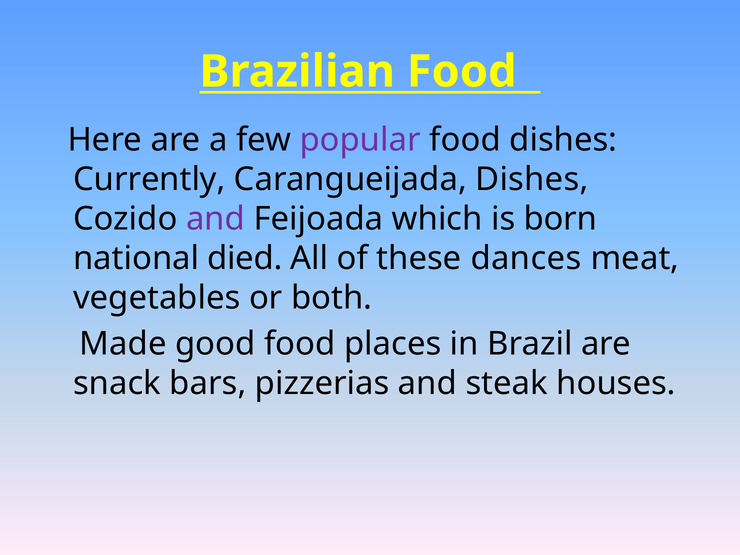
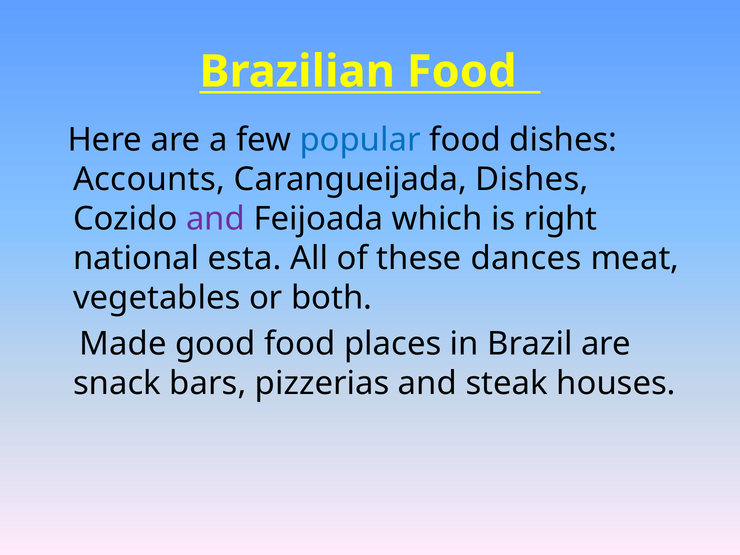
popular colour: purple -> blue (360, 140)
Currently: Currently -> Accounts (149, 180)
born: born -> right (560, 219)
died: died -> esta (245, 259)
